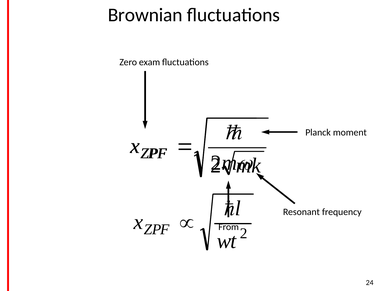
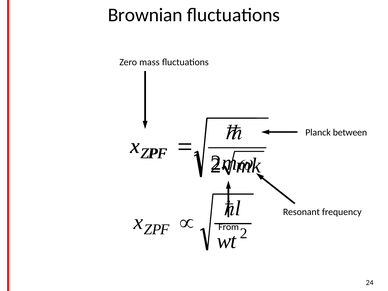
exam: exam -> mass (149, 62)
moment: moment -> between (350, 133)
